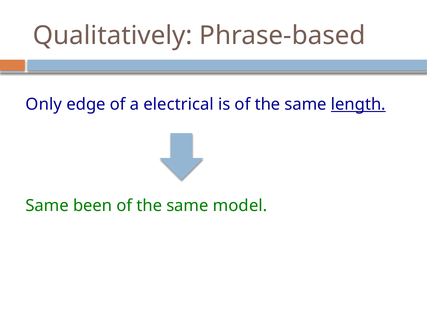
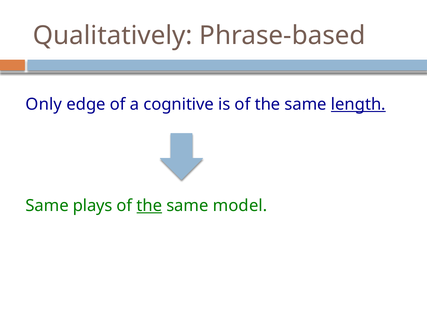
electrical: electrical -> cognitive (179, 104)
been: been -> plays (93, 206)
the underline: none -> present (149, 206)
